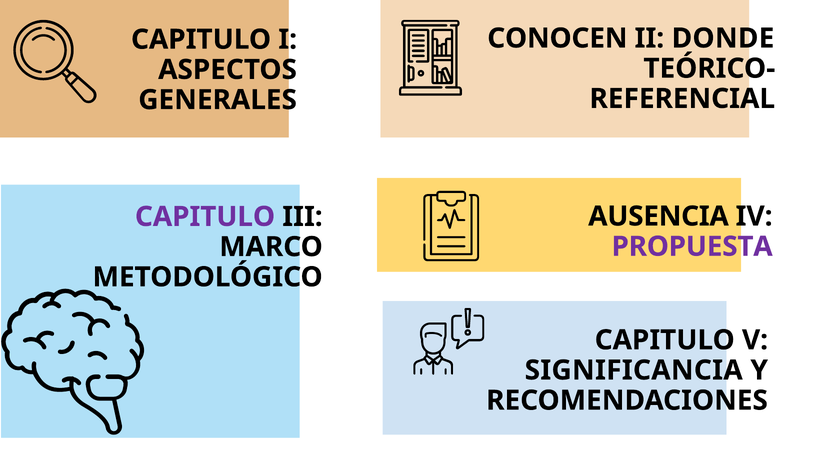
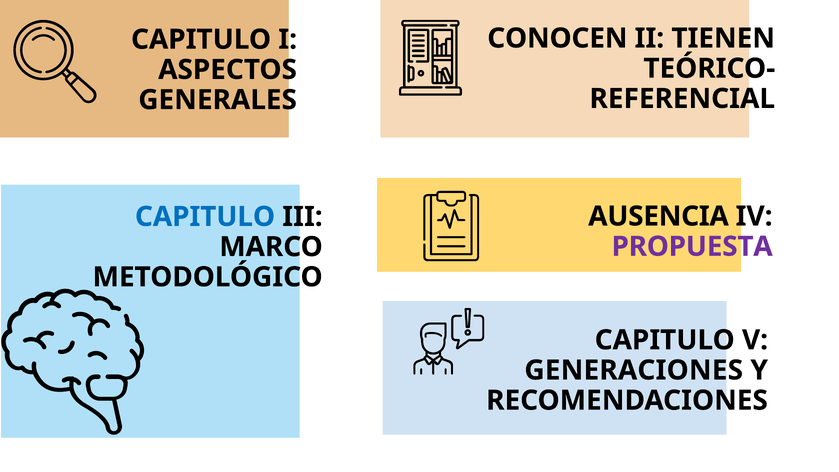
DONDE: DONDE -> TIENEN (723, 38)
CAPITULO colour: purple -> blue (205, 217)
SIGNIFICANCIA: SIGNIFICANCIA -> GENERACIONES (634, 370)
